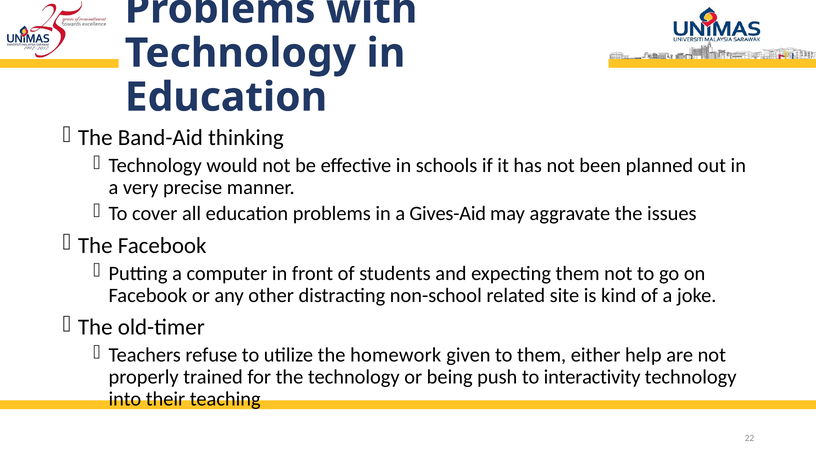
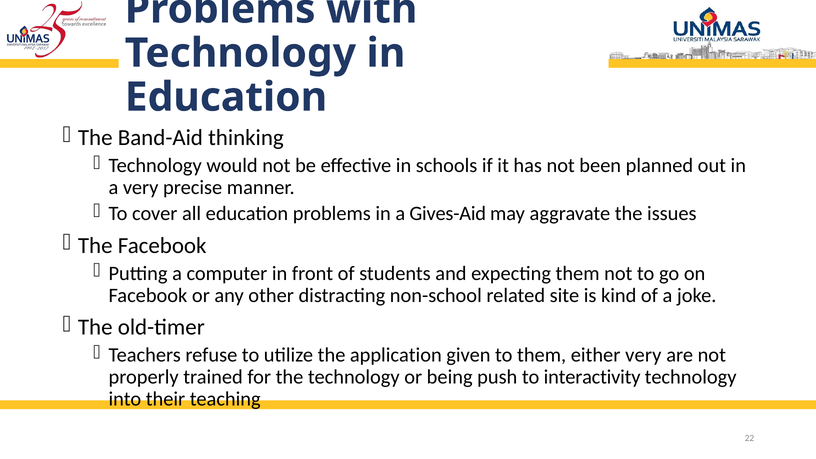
homework: homework -> application (396, 355)
either help: help -> very (643, 355)
